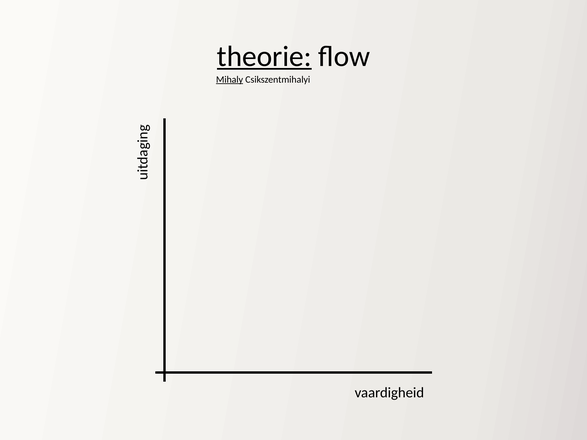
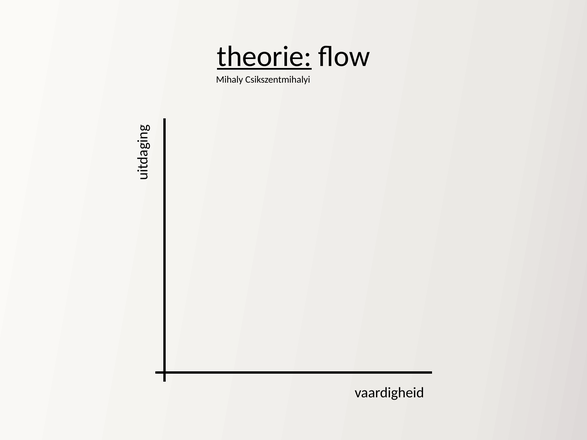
Mihaly underline: present -> none (230, 80)
